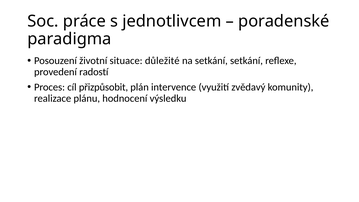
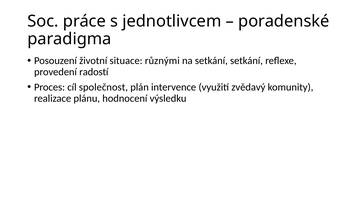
důležité: důležité -> různými (162, 61)
přizpůsobit: přizpůsobit -> společnost (103, 87)
